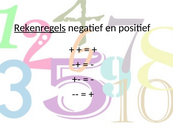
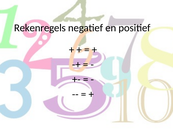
Rekenregels underline: present -> none (40, 28)
